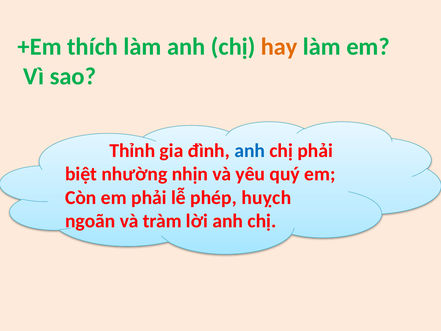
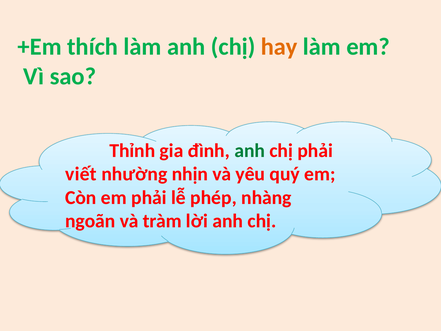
anh colour: blue -> green (250, 150)
biệt: biệt -> viết (81, 174)
huỵch: huỵch -> nhàng (266, 197)
